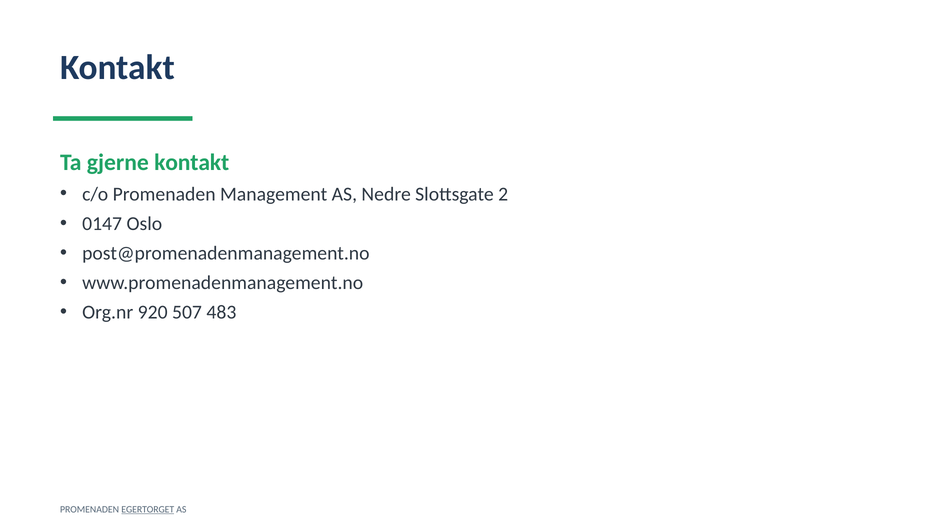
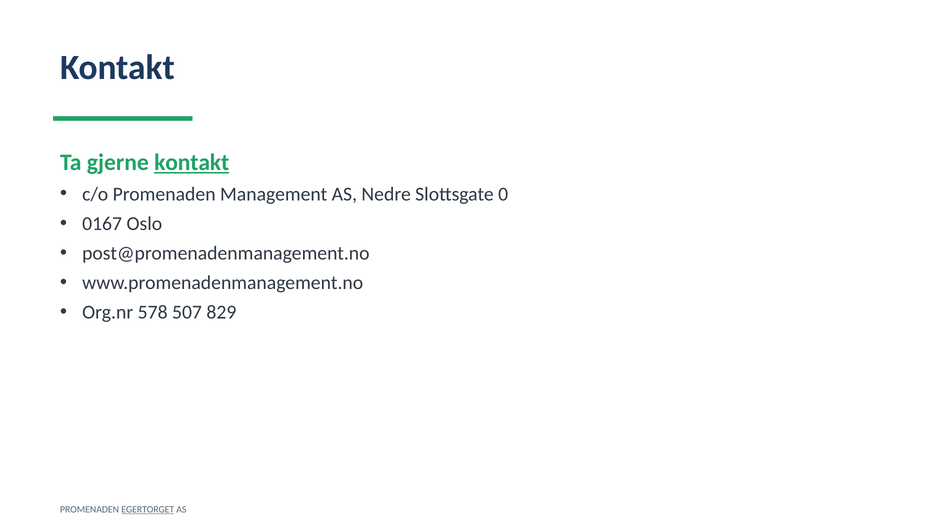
kontakt underline: none -> present (192, 163)
2: 2 -> 0 (503, 194)
0147: 0147 -> 0167 (102, 224)
920: 920 -> 578 (153, 312)
483: 483 -> 829 (221, 312)
